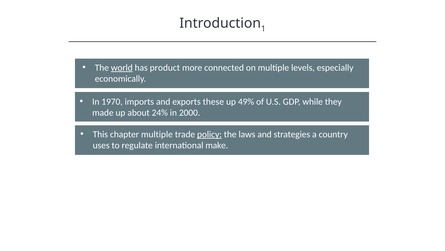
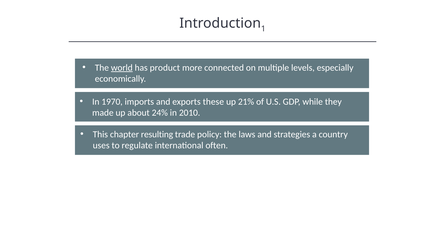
49%: 49% -> 21% (246, 101)
2000: 2000 -> 2010 (190, 113)
chapter multiple: multiple -> resulting (157, 134)
policy underline: present -> none (209, 134)
make: make -> often (217, 145)
